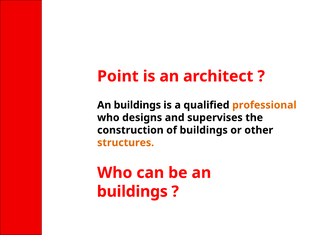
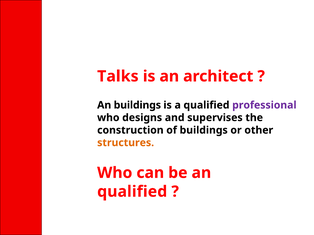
Point: Point -> Talks (118, 76)
professional colour: orange -> purple (264, 105)
buildings: buildings -> qualified (132, 192)
